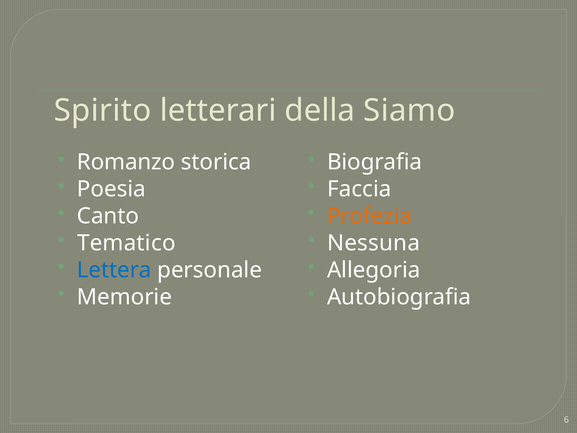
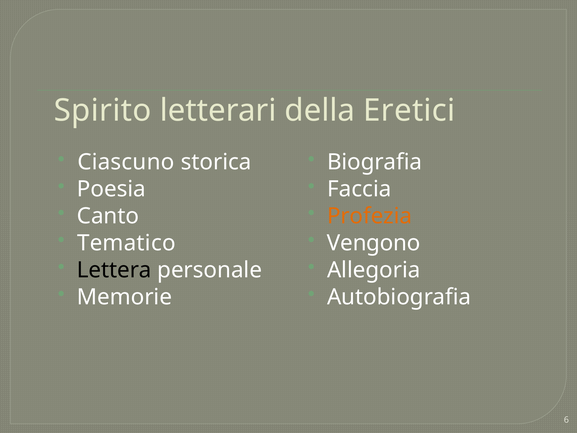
Siamo: Siamo -> Eretici (409, 110)
Romanzo: Romanzo -> Ciascuno (126, 162)
Nessuna: Nessuna -> Vengono (374, 243)
Lettera colour: blue -> black (114, 270)
